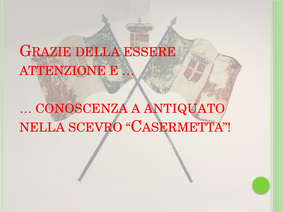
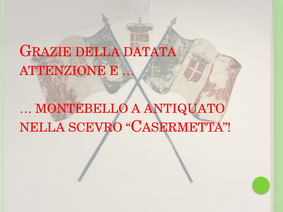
ESSERE: ESSERE -> DATATA (150, 52)
CONOSCENZA: CONOSCENZA -> MONTEBELLO (82, 109)
